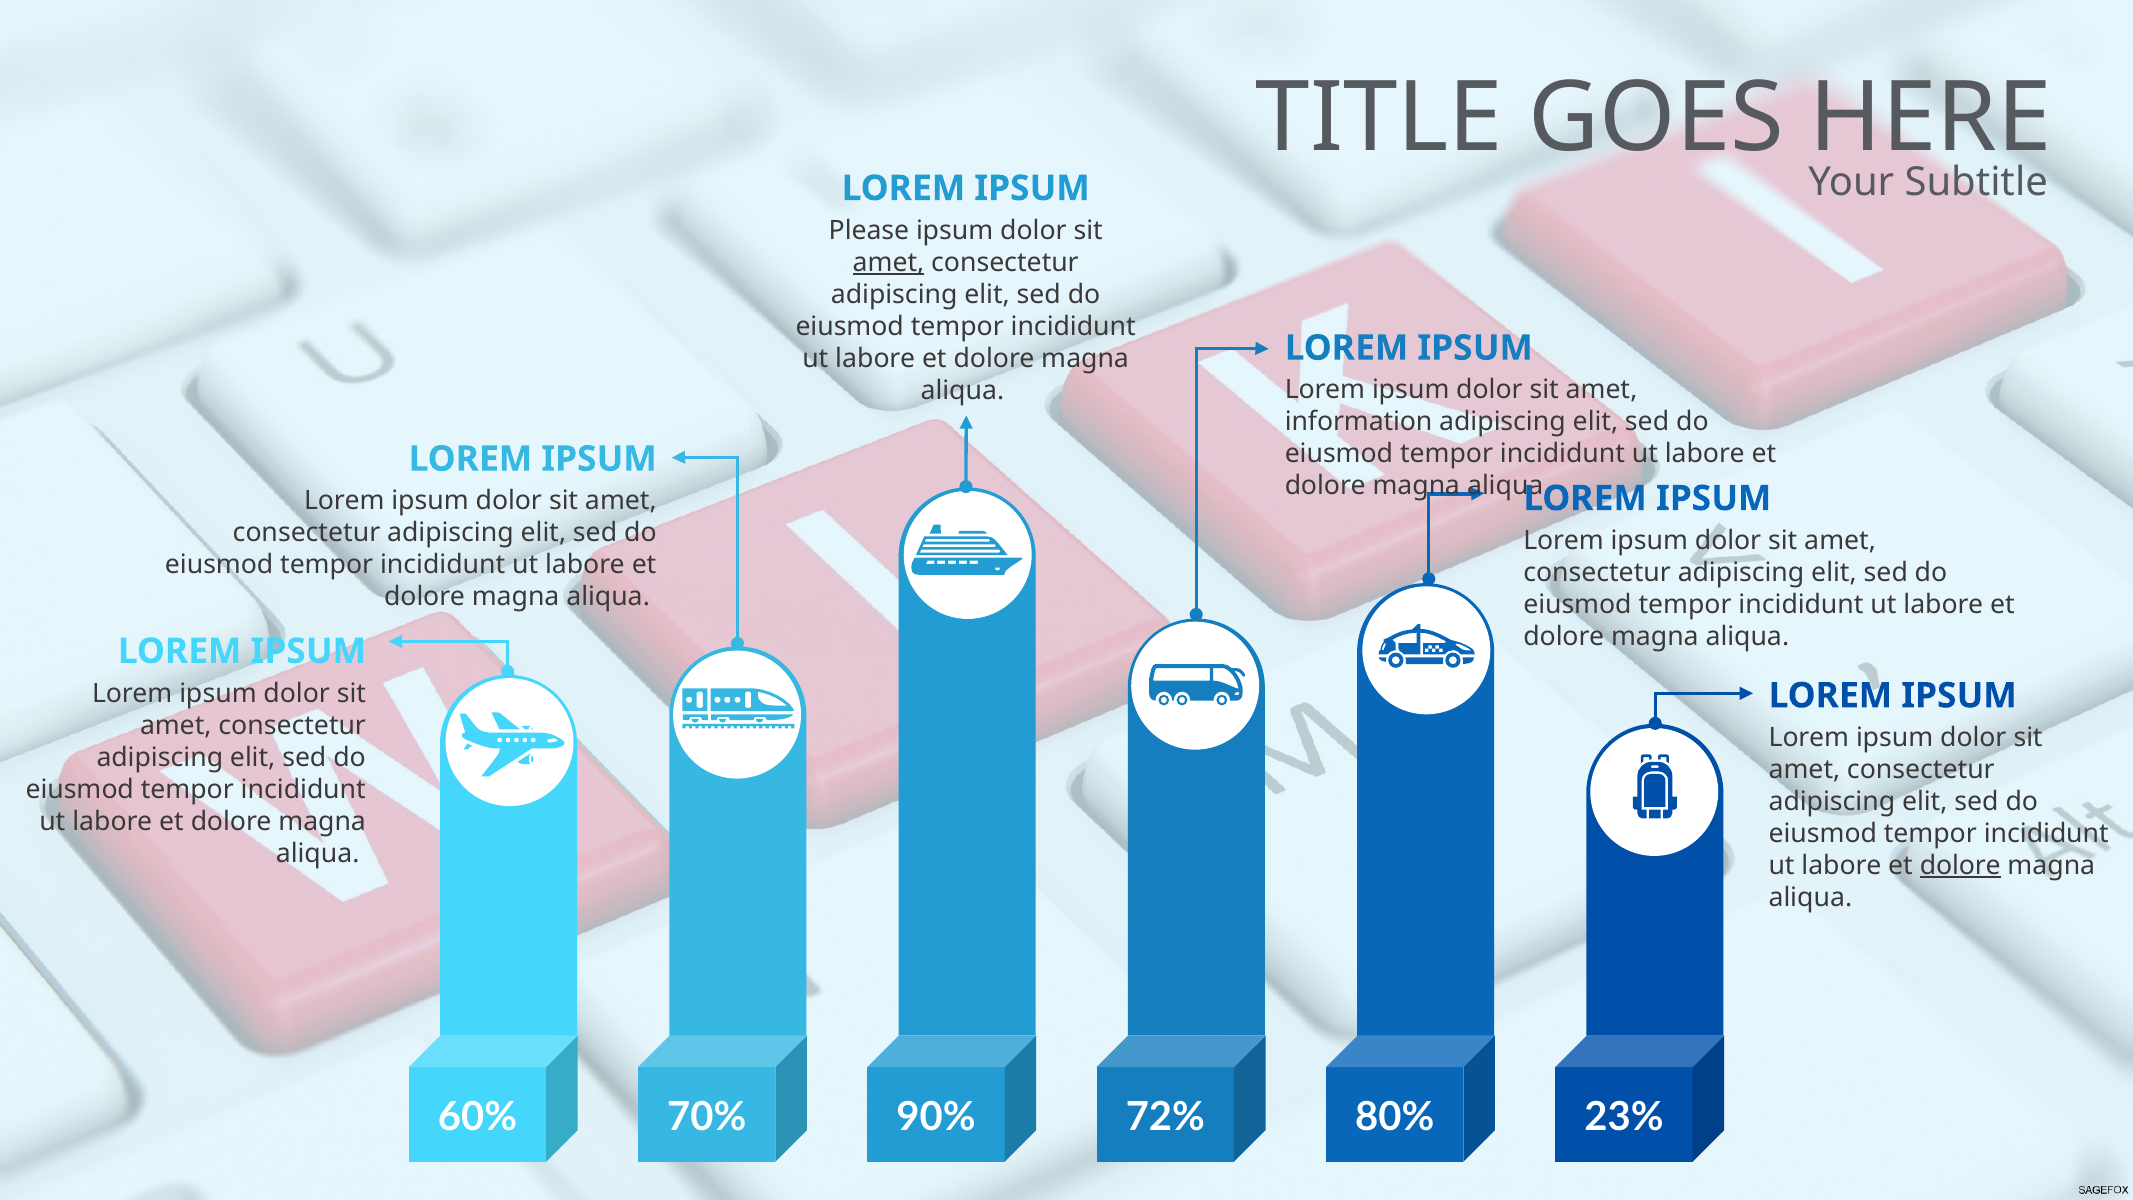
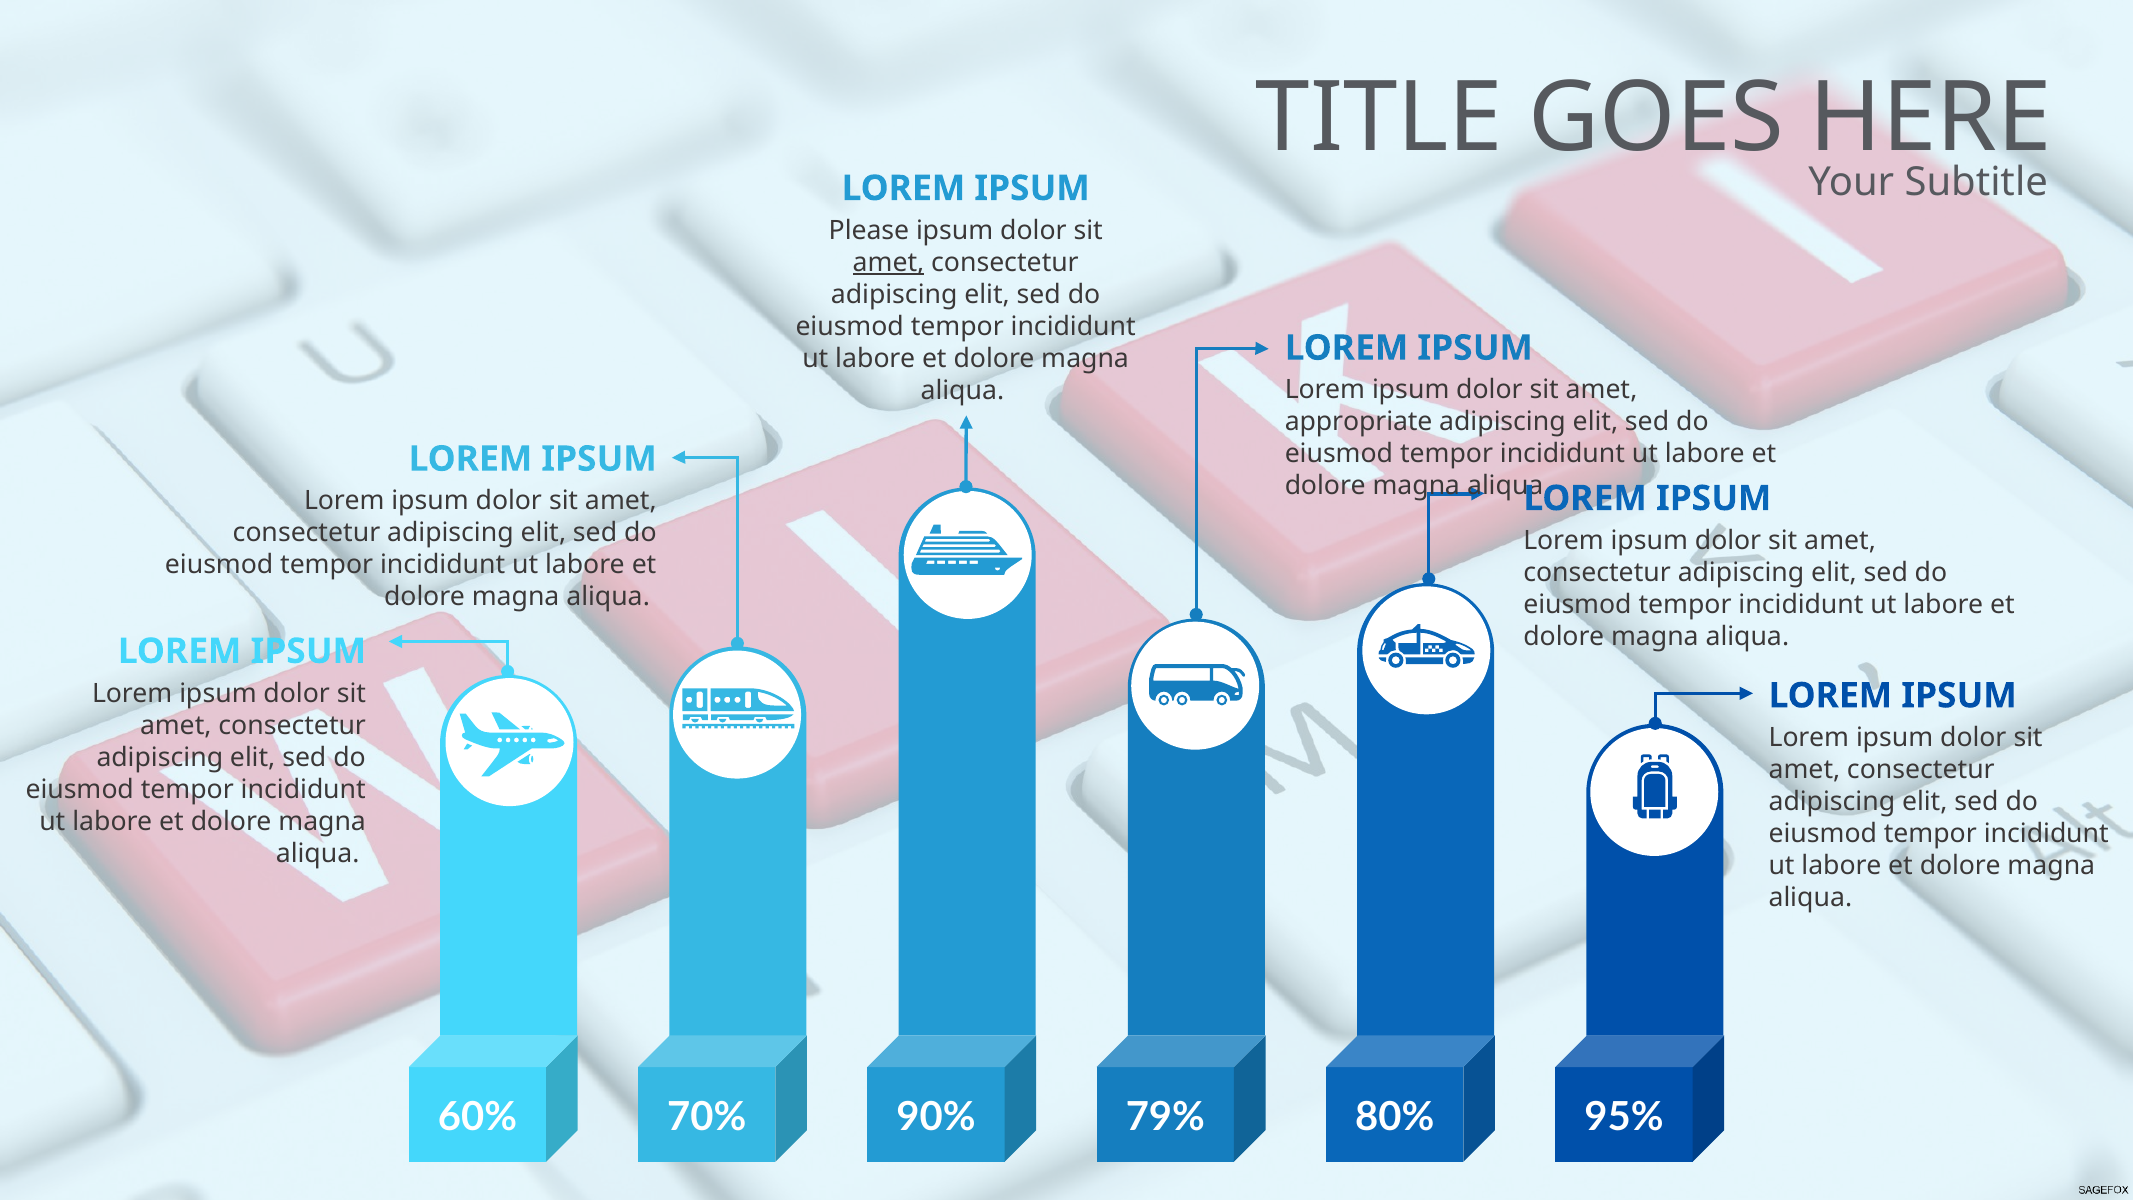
information: information -> appropriate (1359, 422)
dolore underline: present -> none (1960, 866)
72%: 72% -> 79% (1165, 1117)
23%: 23% -> 95% (1624, 1117)
